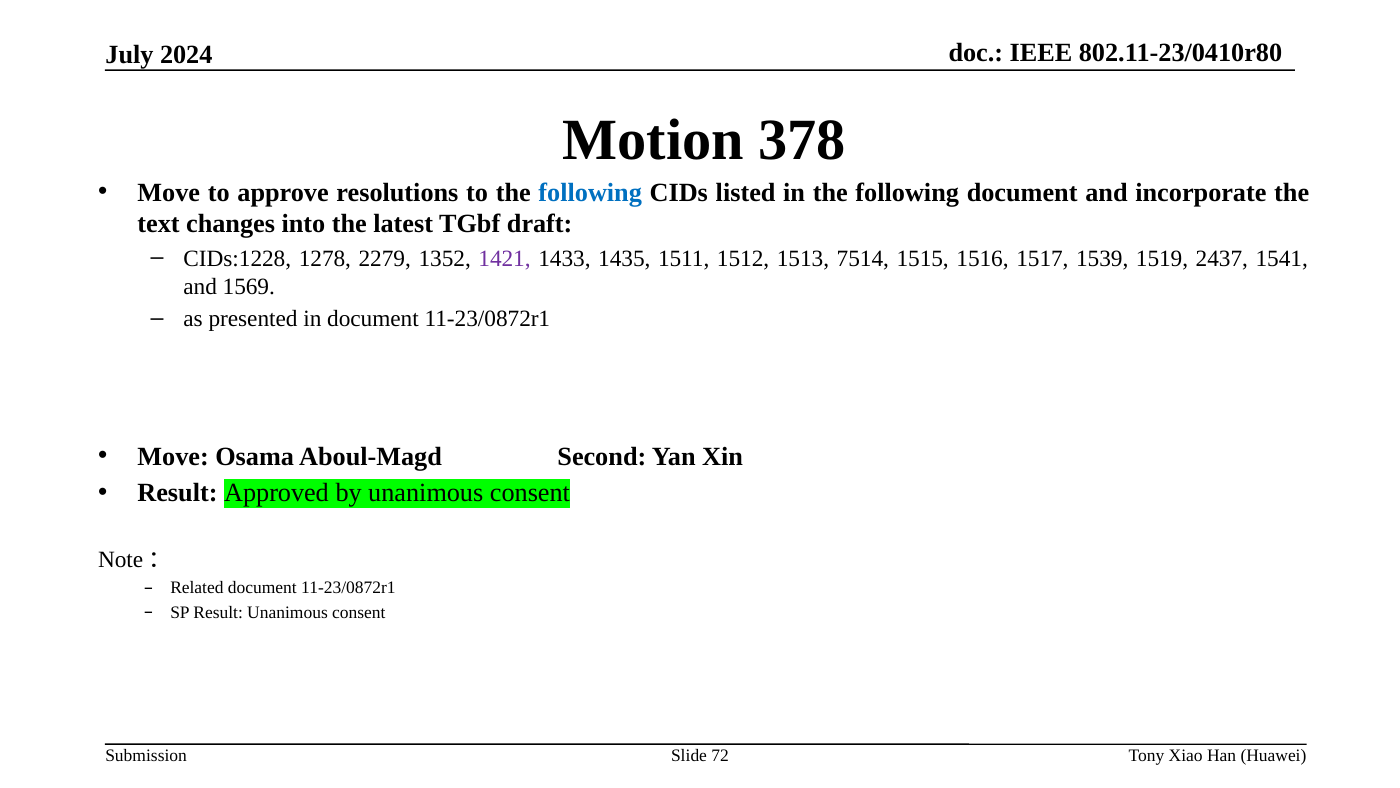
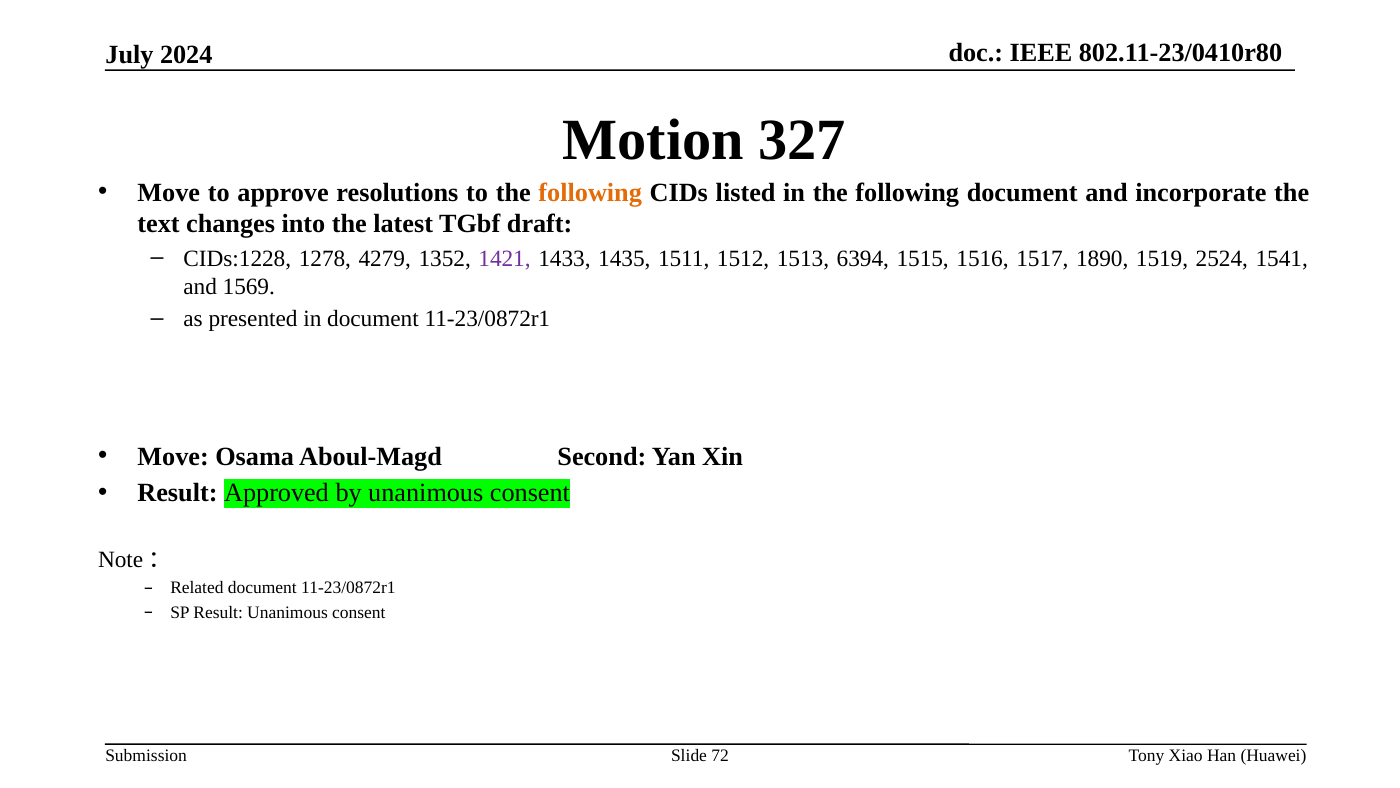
378: 378 -> 327 (802, 141)
following colour: blue -> orange (590, 193)
2279: 2279 -> 4279 (385, 258)
7514: 7514 -> 6394 (863, 258)
1539: 1539 -> 1890 (1102, 258)
2437: 2437 -> 2524 (1222, 258)
